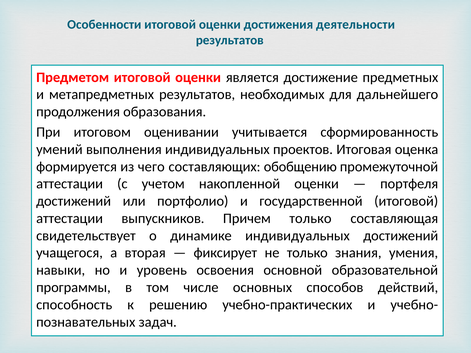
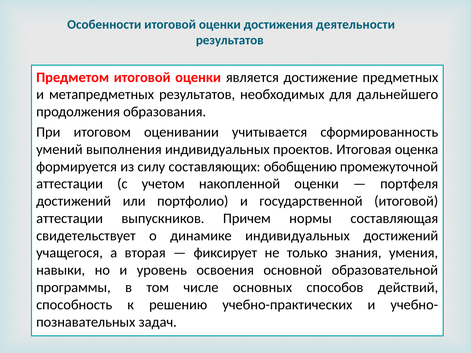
чего: чего -> силу (151, 167)
Причем только: только -> нормы (310, 219)
